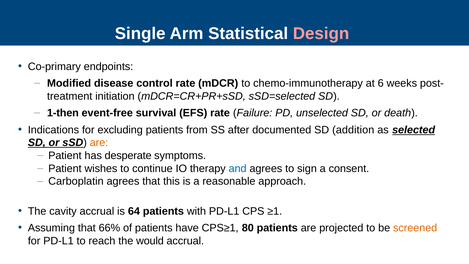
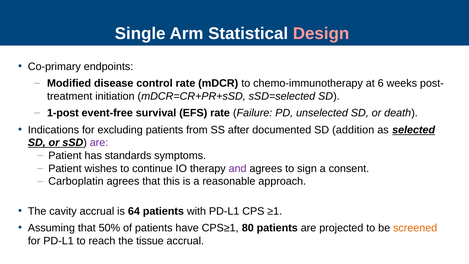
1-then: 1-then -> 1-post (63, 113)
are colour: orange -> purple (99, 143)
desperate: desperate -> standards (128, 156)
and colour: blue -> purple (238, 168)
66%: 66% -> 50% (109, 228)
would: would -> tissue (150, 241)
